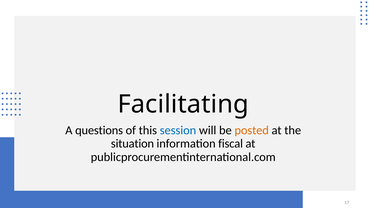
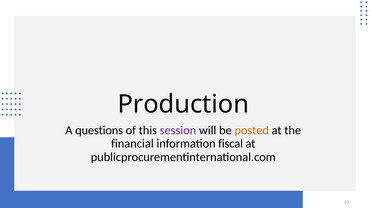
Facilitating: Facilitating -> Production (183, 104)
session colour: blue -> purple (178, 130)
situation: situation -> financial (132, 144)
